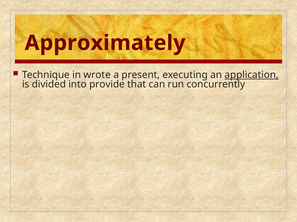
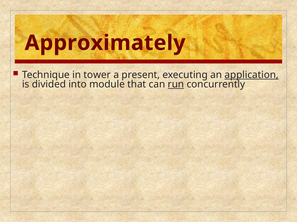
wrote: wrote -> tower (97, 75)
provide: provide -> module (107, 85)
run underline: none -> present (176, 85)
